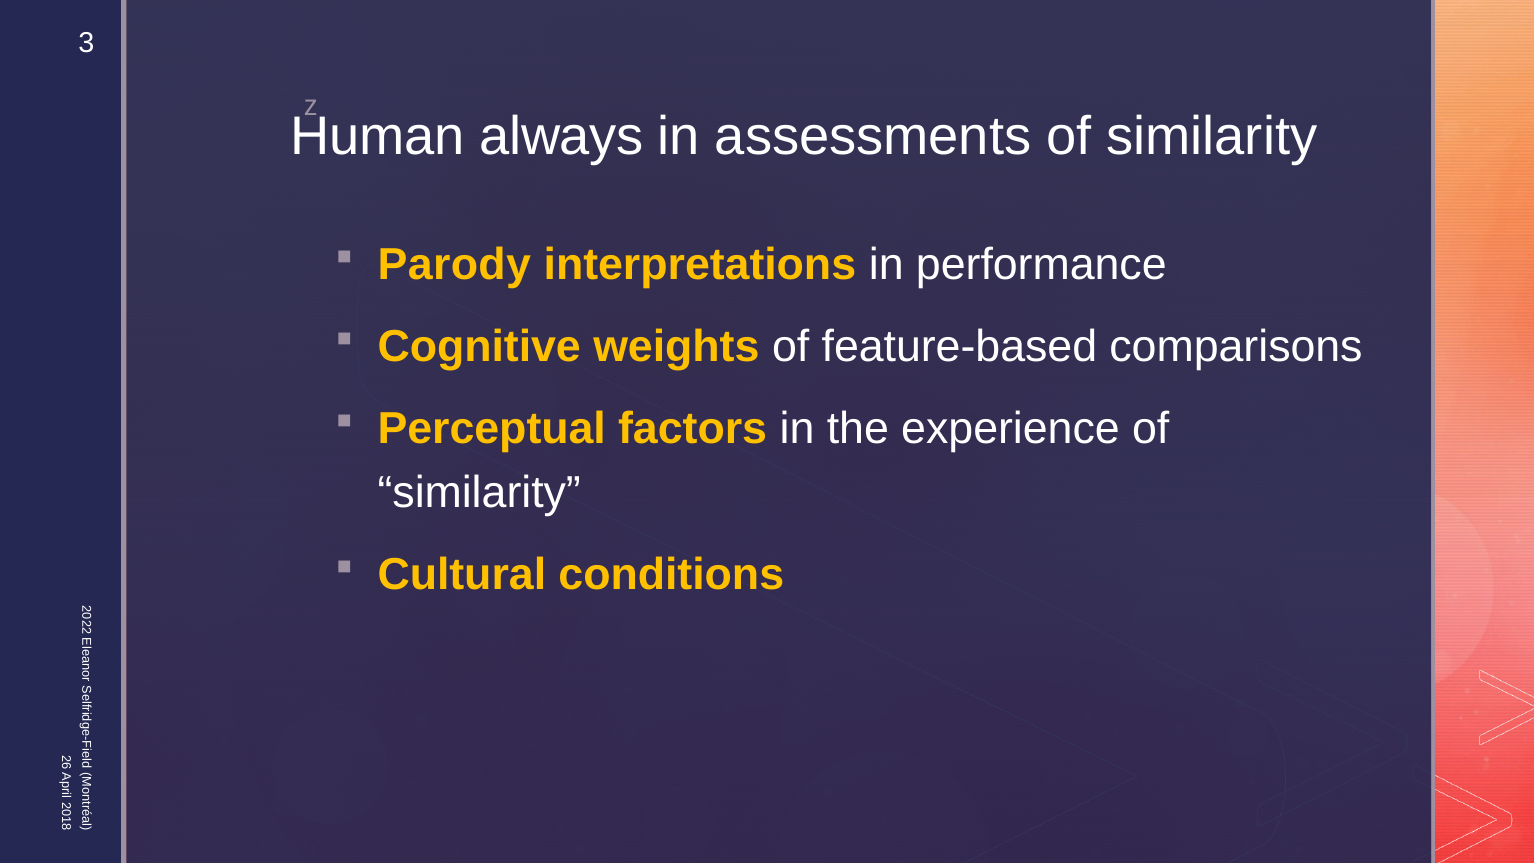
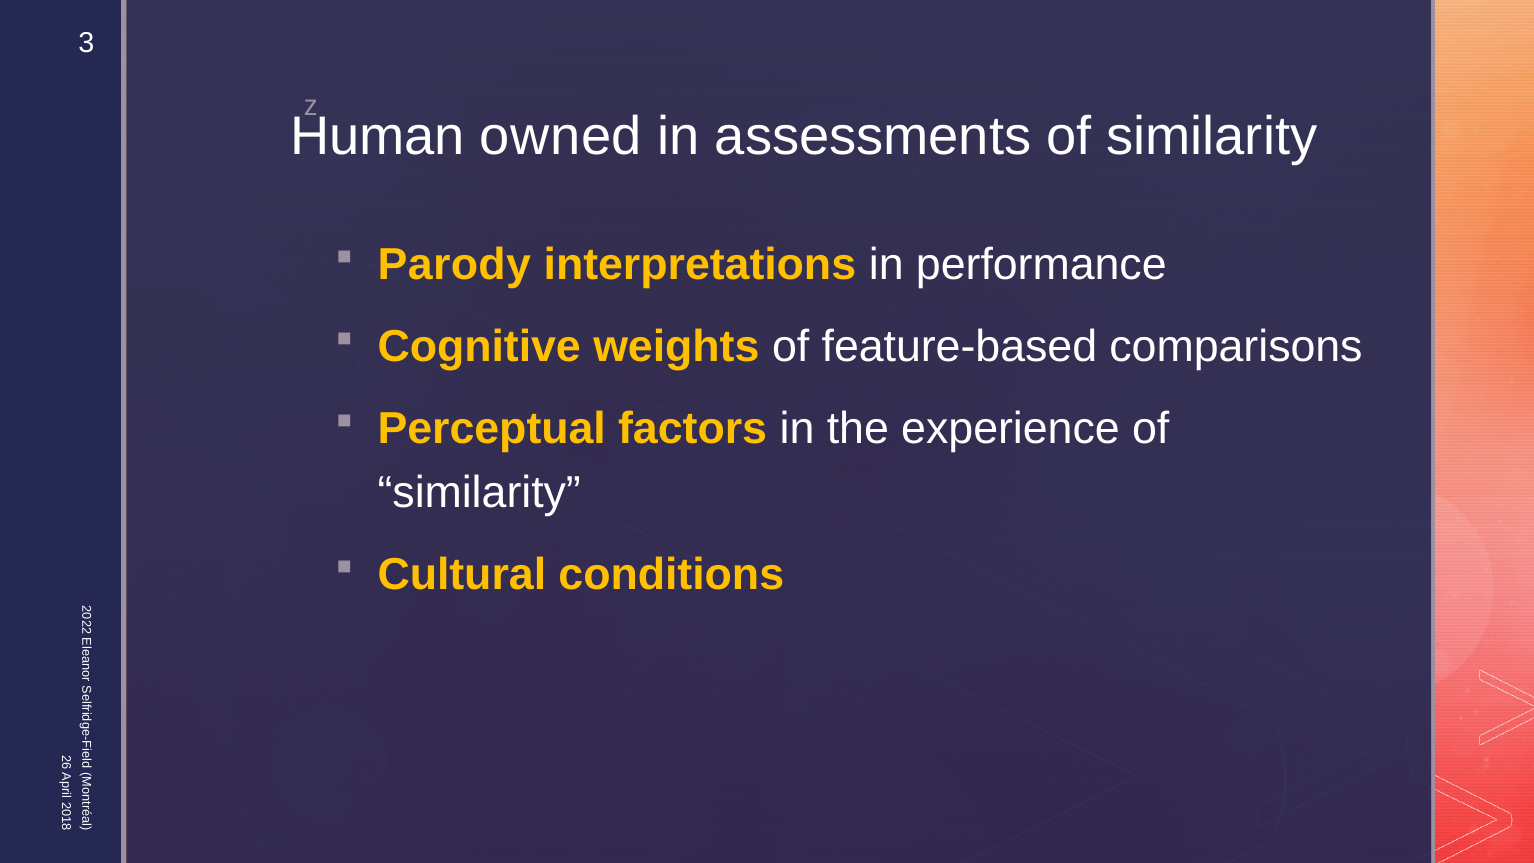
always: always -> owned (561, 136)
